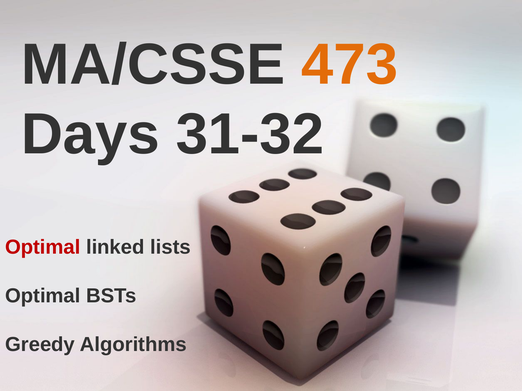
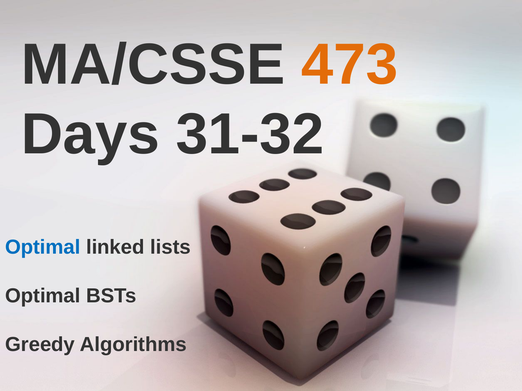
Optimal colour: red -> blue (43, 247)
